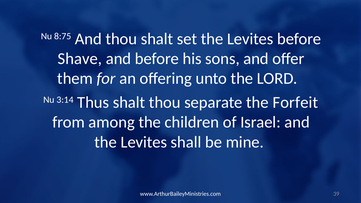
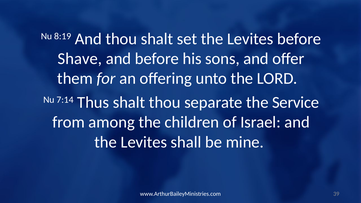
8:75: 8:75 -> 8:19 (63, 36)
3:14: 3:14 -> 7:14 (65, 100)
Forfeit: Forfeit -> Service (296, 102)
